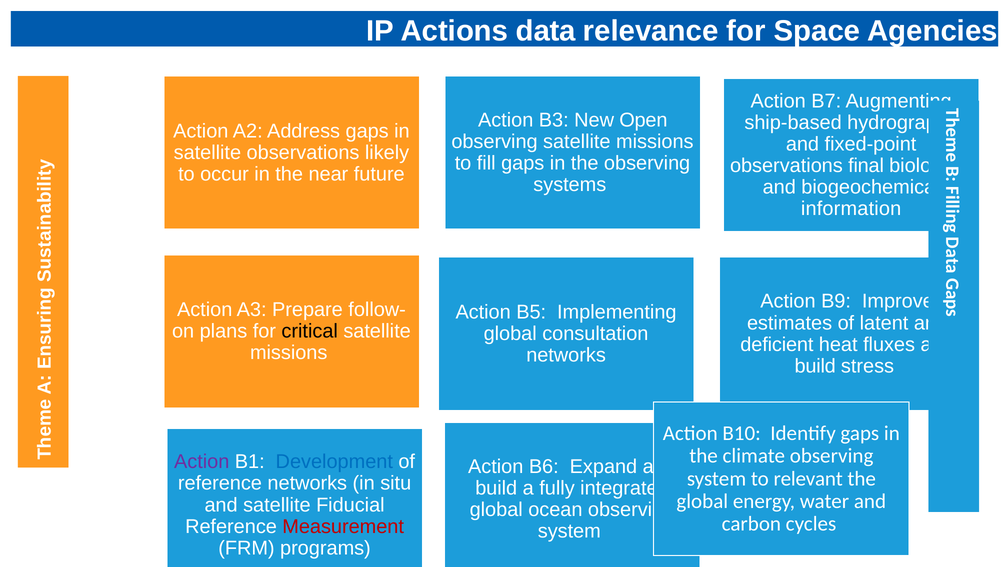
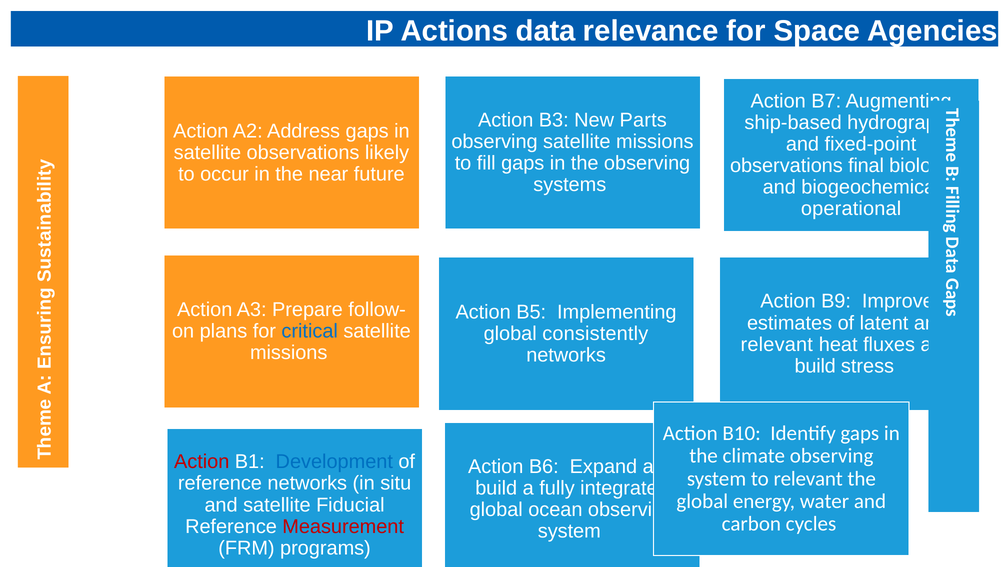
Open: Open -> Parts (643, 120)
information: information -> operational (851, 209)
critical colour: black -> blue (310, 331)
consultation: consultation -> consistently (595, 334)
deficient: deficient -> relevant (777, 344)
Action colour: purple -> red (202, 462)
